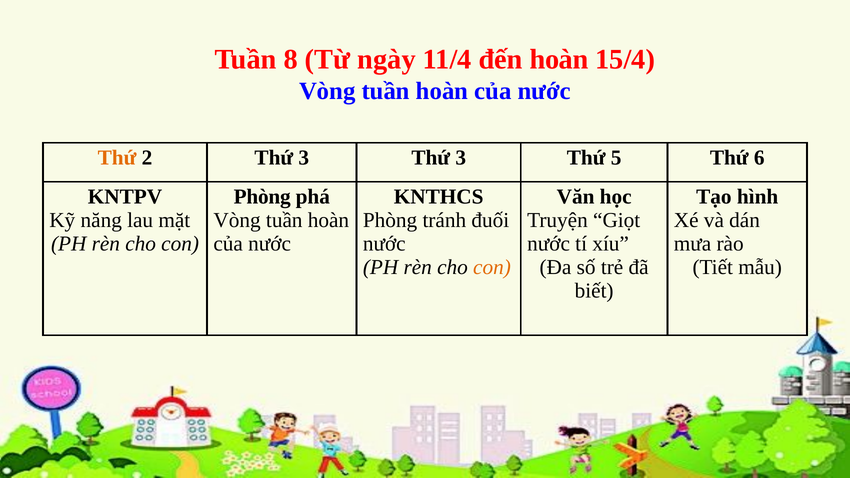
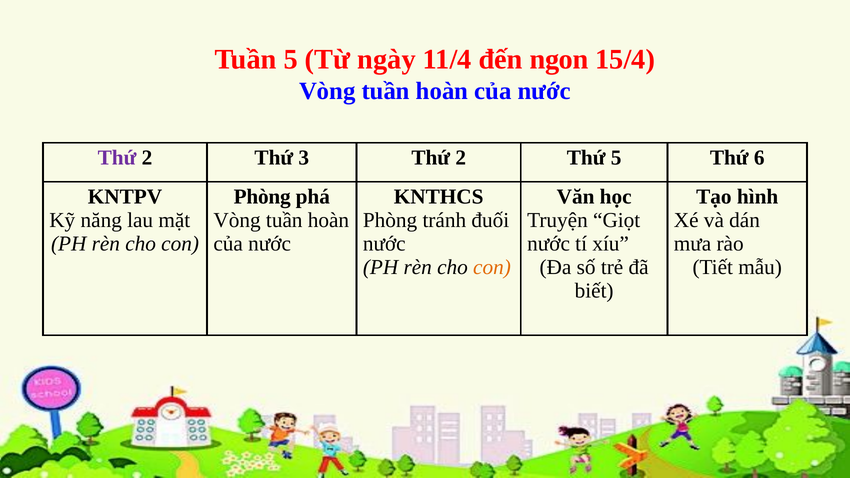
Tuần 8: 8 -> 5 (291, 59)
đến hoàn: hoàn -> ngon (559, 59)
Thứ colour: orange -> purple (117, 158)
3 Thứ 3: 3 -> 2 (461, 158)
